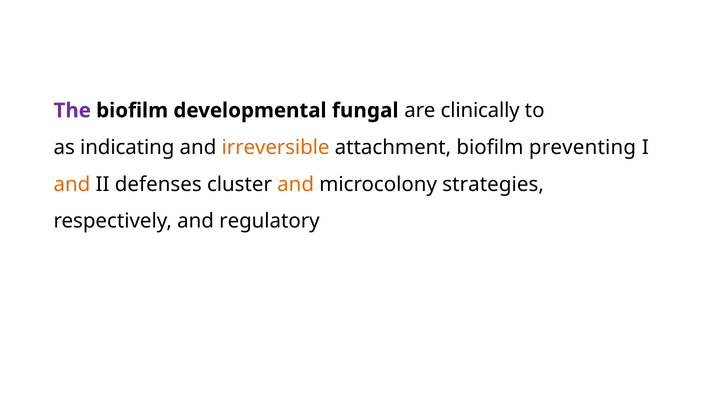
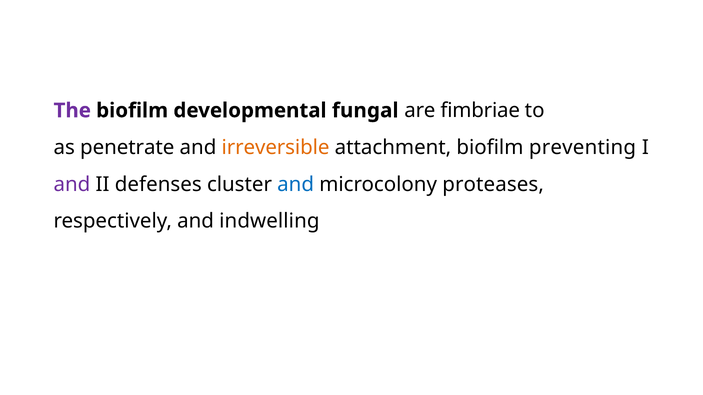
clinically: clinically -> fimbriae (480, 111)
indicating: indicating -> penetrate (127, 148)
and colour: orange -> purple (72, 184)
and colour: orange -> blue (296, 184)
strategies: strategies -> proteases (493, 184)
regulatory: regulatory -> indwelling (269, 221)
